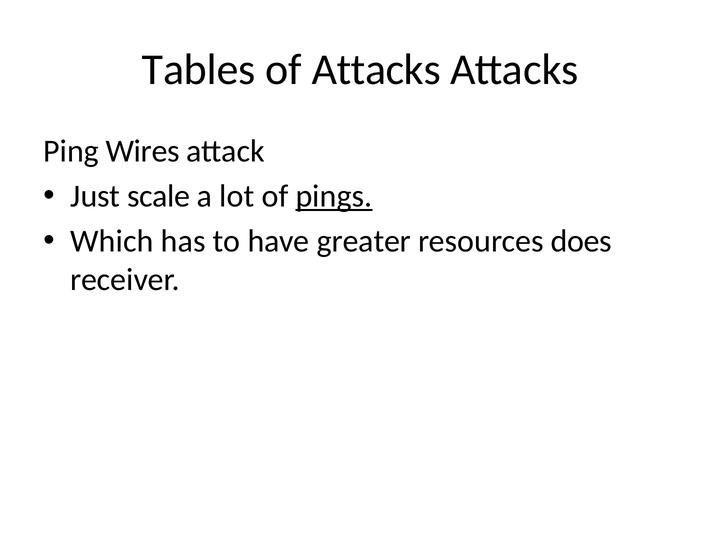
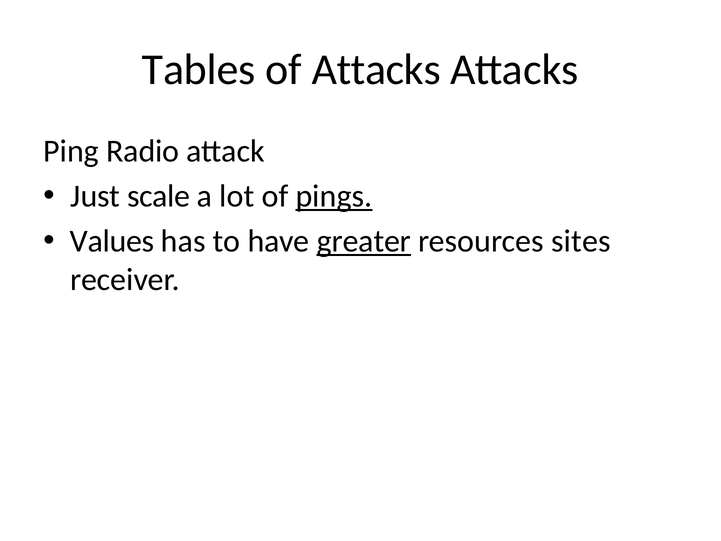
Wires: Wires -> Radio (143, 151)
Which: Which -> Values (112, 241)
greater underline: none -> present (364, 241)
does: does -> sites (581, 241)
